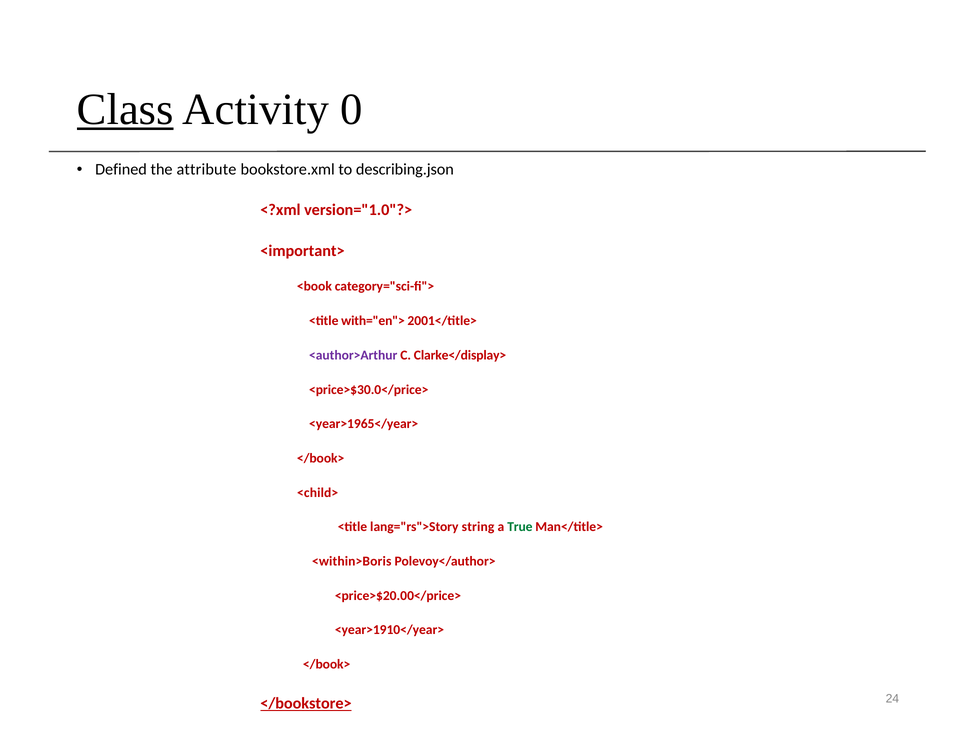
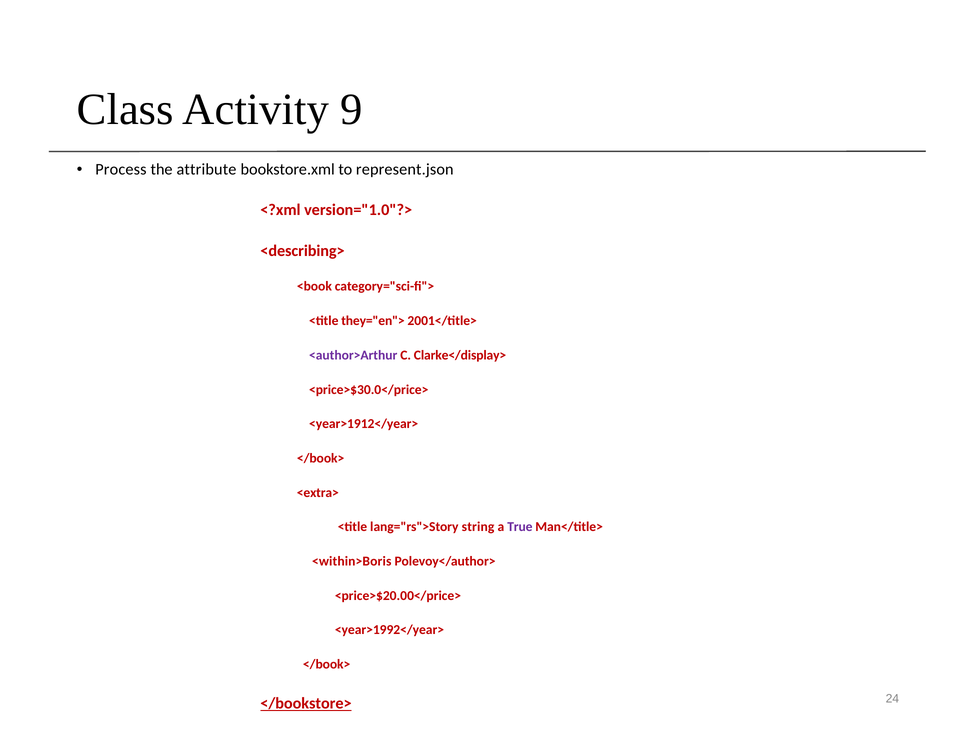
Class underline: present -> none (125, 109)
0: 0 -> 9 (351, 109)
Defined: Defined -> Process (121, 169)
describing.json: describing.json -> represent.json (405, 169)
<important>: <important> -> <describing> (303, 251)
with="en">: with="en"> -> they="en"> (373, 321)
<year>1965</year>: <year>1965</year> -> <year>1912</year> (364, 424)
<child>: <child> -> <extra> (318, 493)
True colour: green -> purple (520, 527)
<year>1910</year>: <year>1910</year> -> <year>1992</year> (389, 630)
